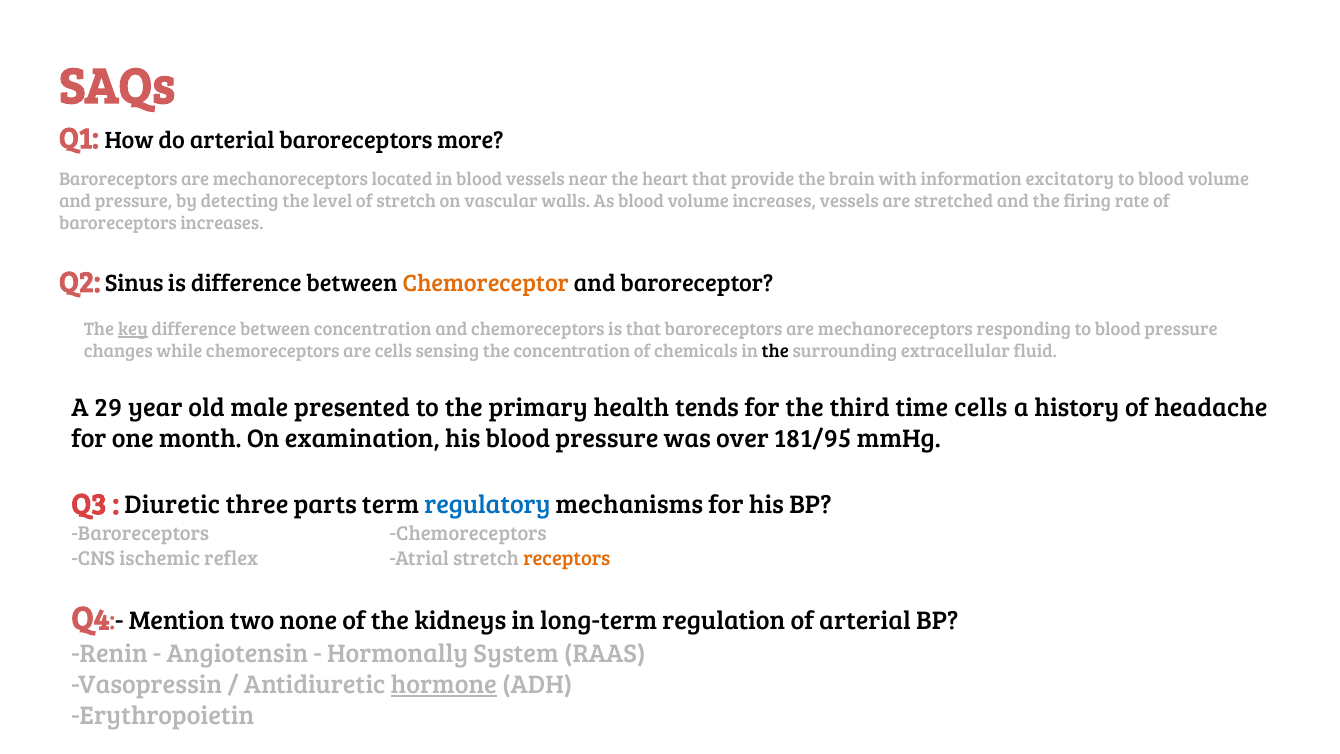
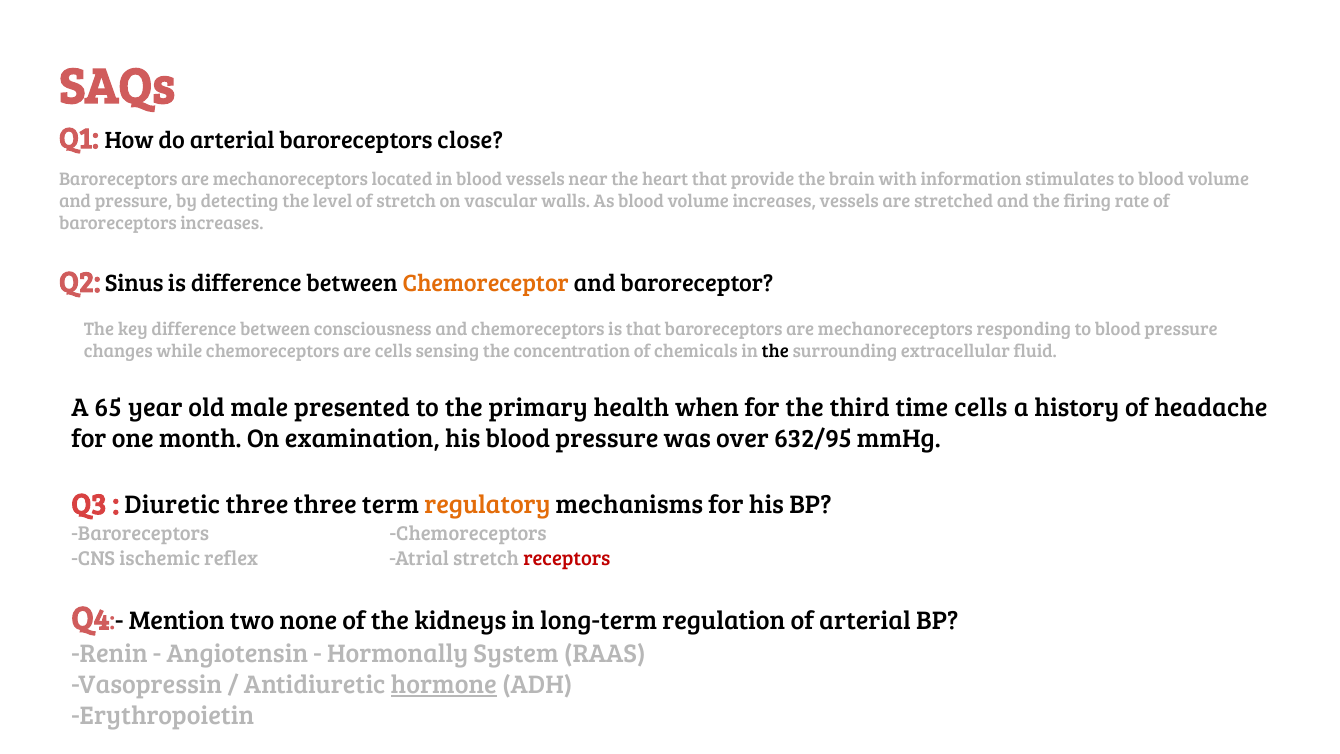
more: more -> close (470, 140)
excitatory: excitatory -> stimulates (1070, 179)
key underline: present -> none (133, 329)
between concentration: concentration -> consciousness (373, 329)
29: 29 -> 65 (108, 408)
tends: tends -> when (707, 408)
181/95: 181/95 -> 632/95 (813, 439)
three parts: parts -> three (325, 505)
regulatory colour: blue -> orange (487, 505)
receptors colour: orange -> red (567, 558)
